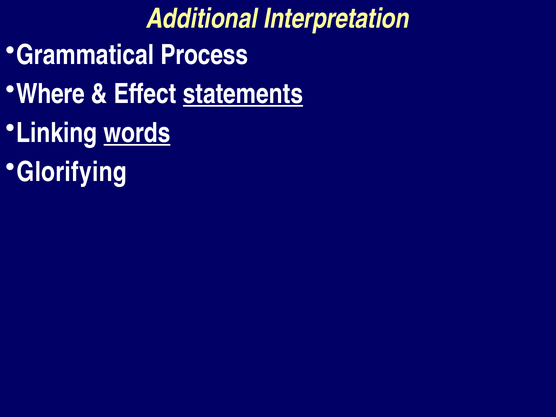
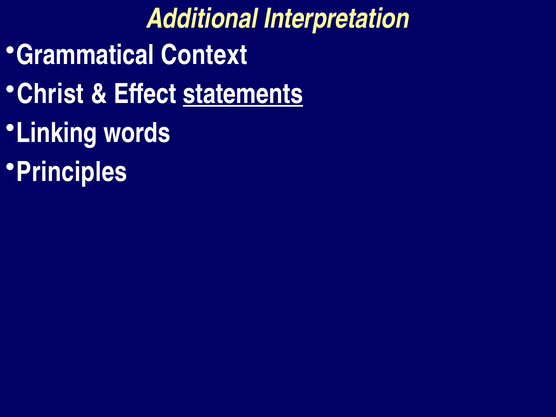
Process: Process -> Context (204, 55)
Where: Where -> Christ (50, 94)
words underline: present -> none (137, 133)
Glorifying: Glorifying -> Principles (72, 172)
